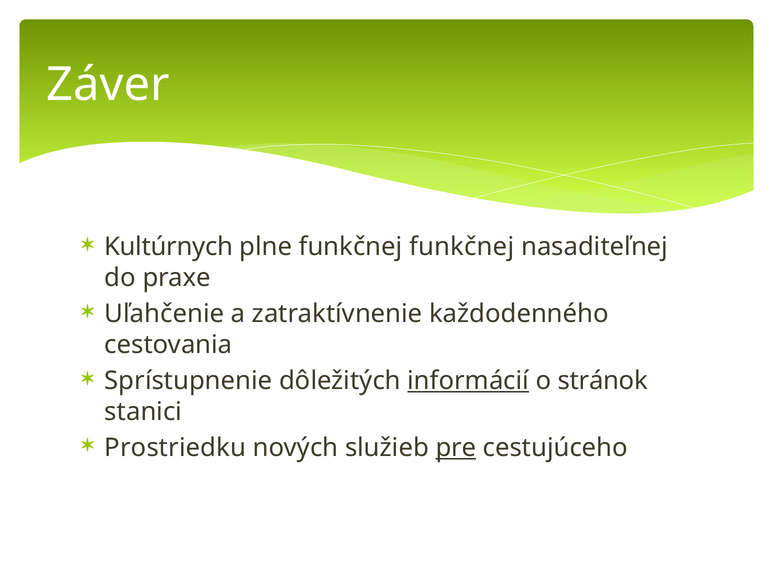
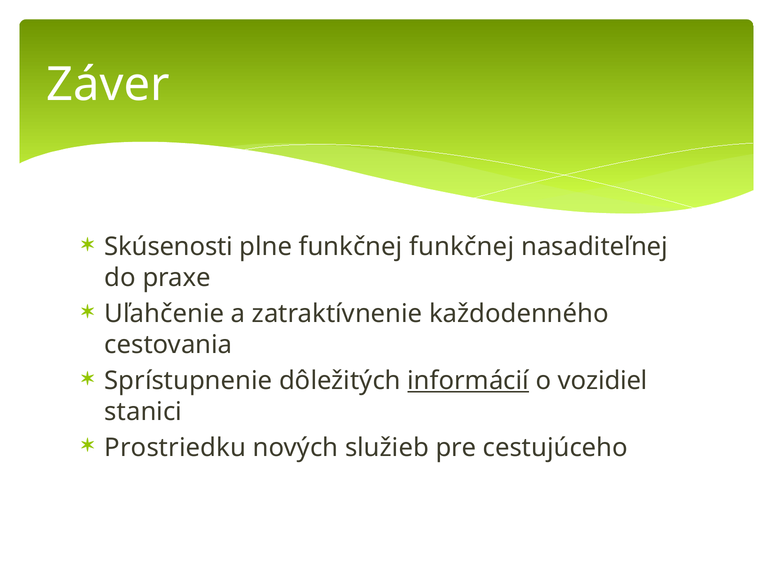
Kultúrnych: Kultúrnych -> Skúsenosti (169, 247)
stránok: stránok -> vozidiel (603, 381)
pre underline: present -> none (456, 448)
